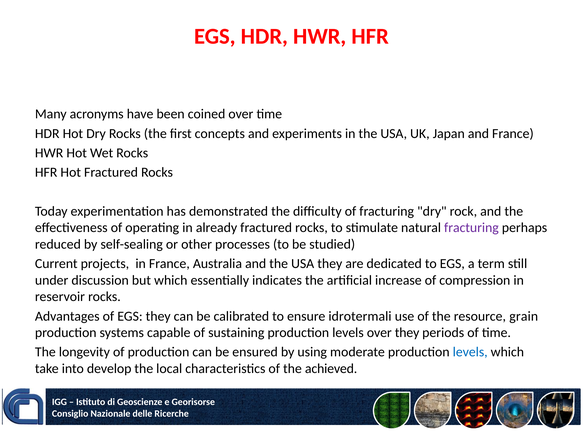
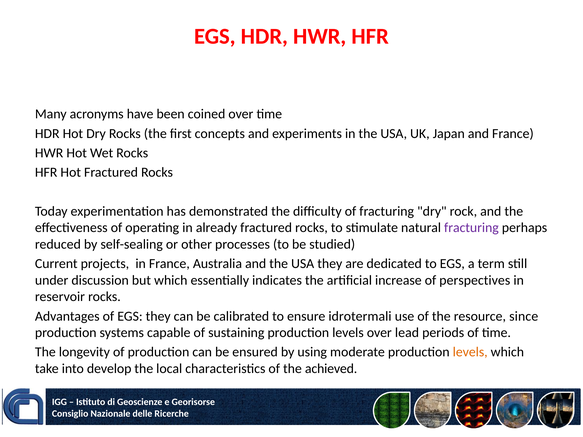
compression: compression -> perspectives (475, 280)
grain: grain -> since (524, 316)
over they: they -> lead (407, 333)
levels colour: blue -> orange (470, 352)
